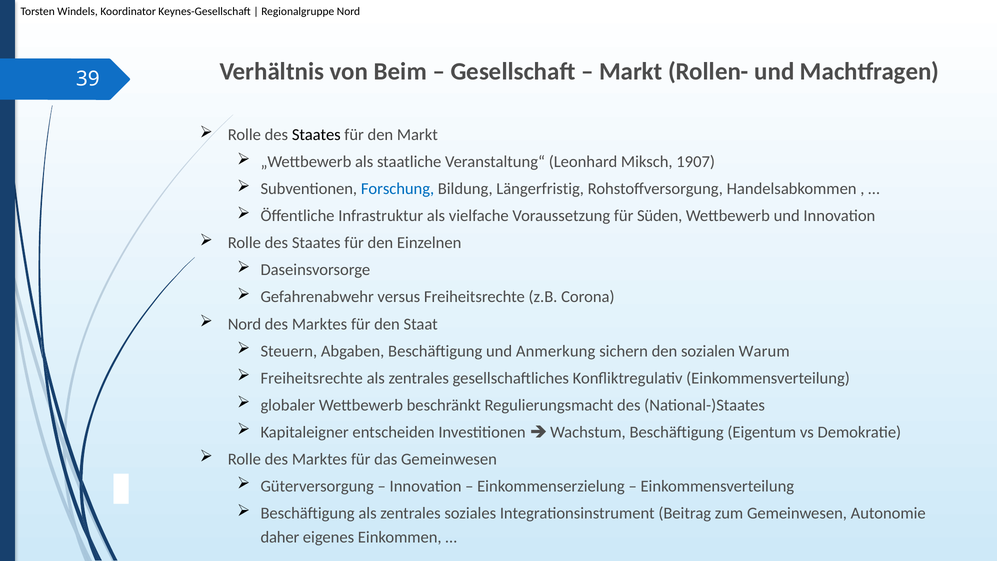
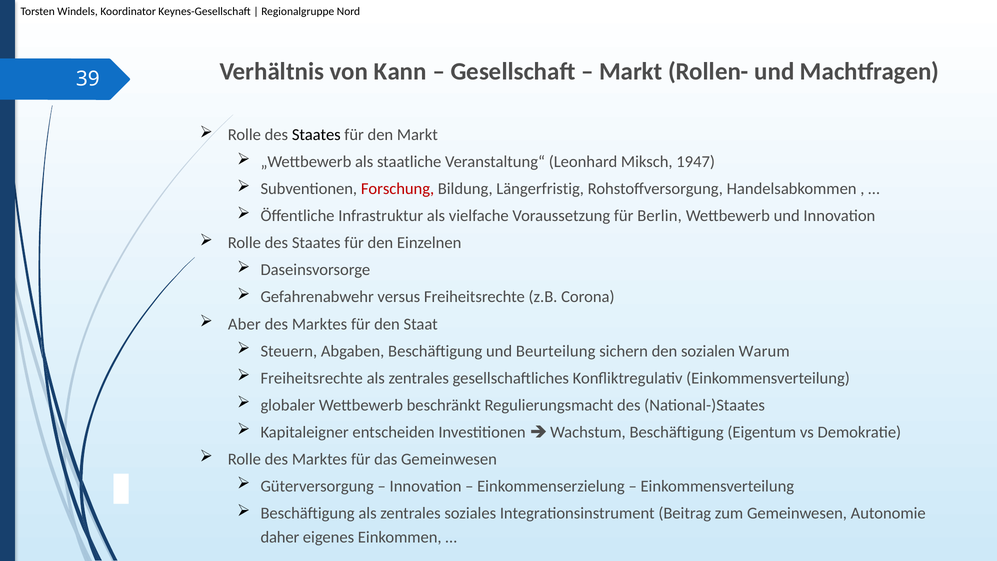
Beim: Beim -> Kann (400, 71)
1907: 1907 -> 1947 (696, 162)
Forschung colour: blue -> red (398, 189)
Süden: Süden -> Berlin (660, 216)
Nord: Nord -> Aber (244, 324)
Anmerkung: Anmerkung -> Beurteilung (556, 351)
